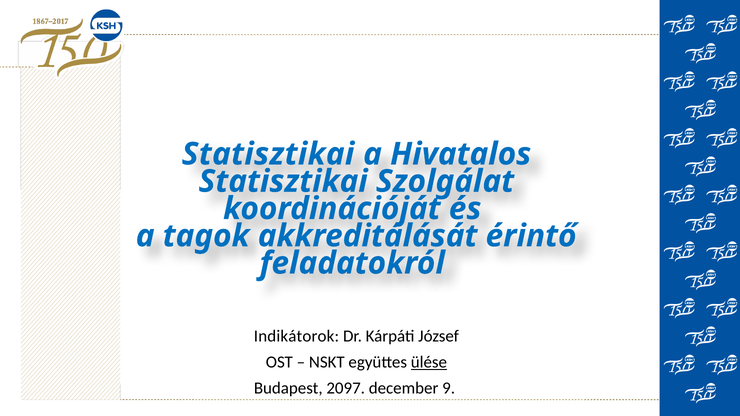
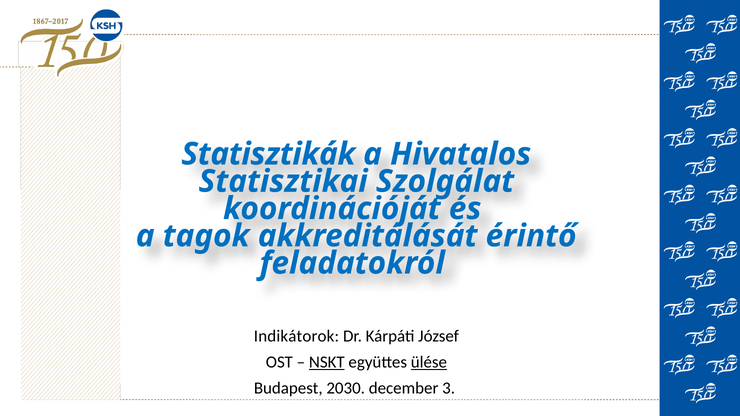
Statisztikai: Statisztikai -> Statisztikák (268, 154)
NSKT underline: none -> present (327, 362)
2097: 2097 -> 2030 (346, 388)
9: 9 -> 3 (449, 388)
